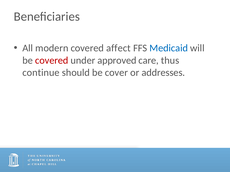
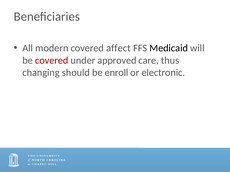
Medicaid colour: blue -> black (169, 48)
continue: continue -> changing (41, 73)
cover: cover -> enroll (116, 73)
addresses: addresses -> electronic (163, 73)
